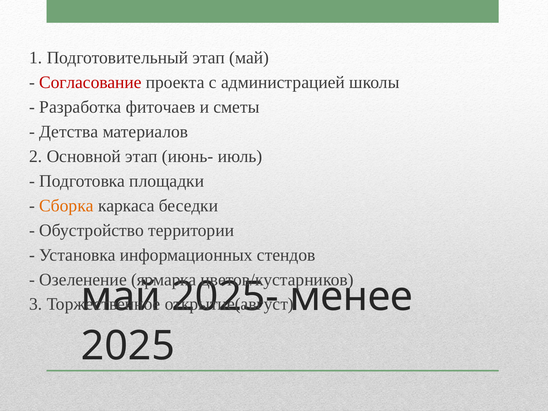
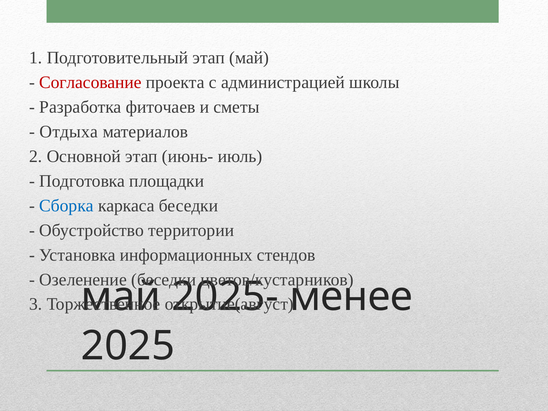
Детства: Детства -> Отдыха (69, 132)
Сборка colour: orange -> blue (66, 206)
Озеленение ярмарка: ярмарка -> беседки (164, 280)
